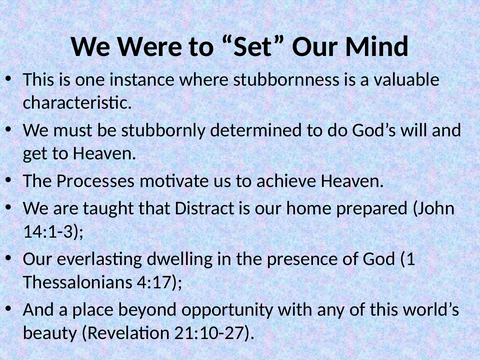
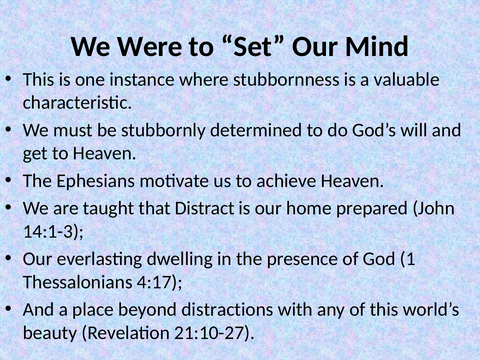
Processes: Processes -> Ephesians (96, 181)
opportunity: opportunity -> distractions (227, 310)
